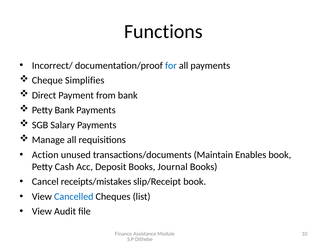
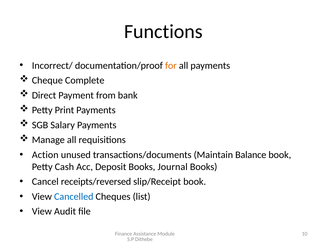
for colour: blue -> orange (171, 66)
Simplifies: Simplifies -> Complete (85, 80)
Petty Bank: Bank -> Print (64, 110)
Enables: Enables -> Balance (251, 155)
receipts/mistakes: receipts/mistakes -> receipts/reversed (96, 182)
